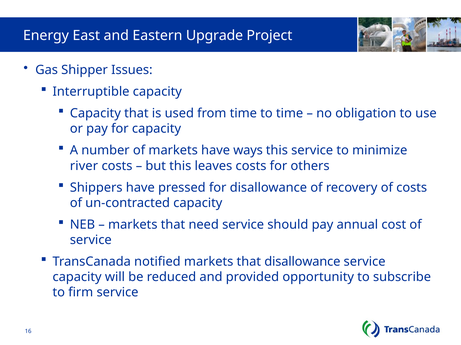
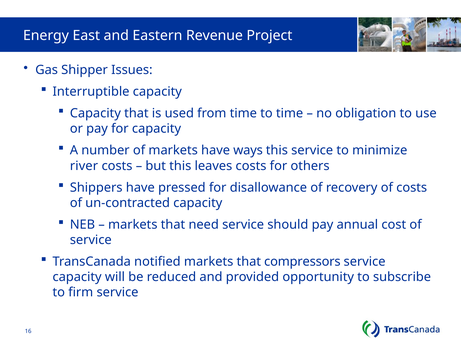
Upgrade: Upgrade -> Revenue (214, 36)
that disallowance: disallowance -> compressors (302, 262)
